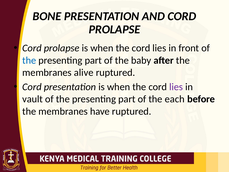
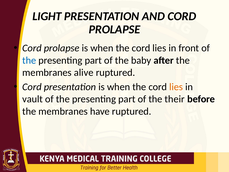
BONE: BONE -> LIGHT (47, 16)
lies colour: purple -> orange (176, 87)
each: each -> their (175, 99)
